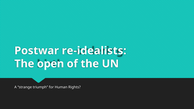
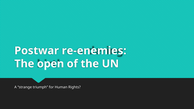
re-idealists: re-idealists -> re-enemies (94, 51)
